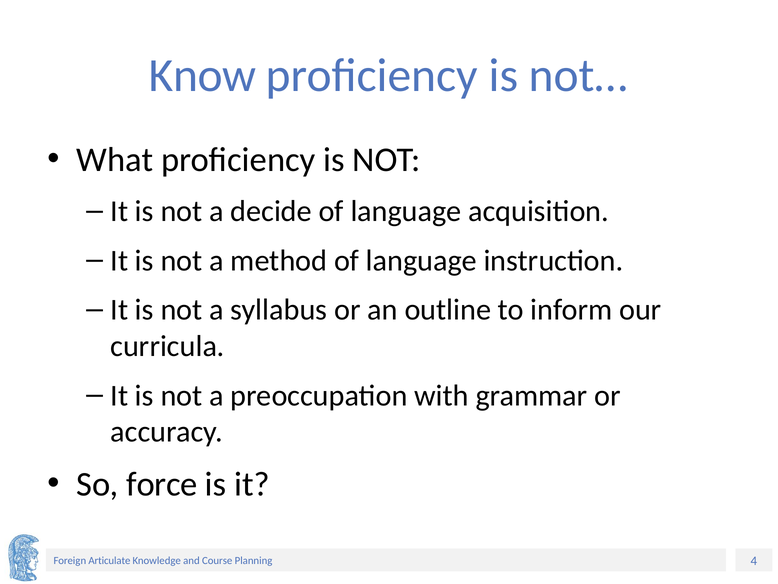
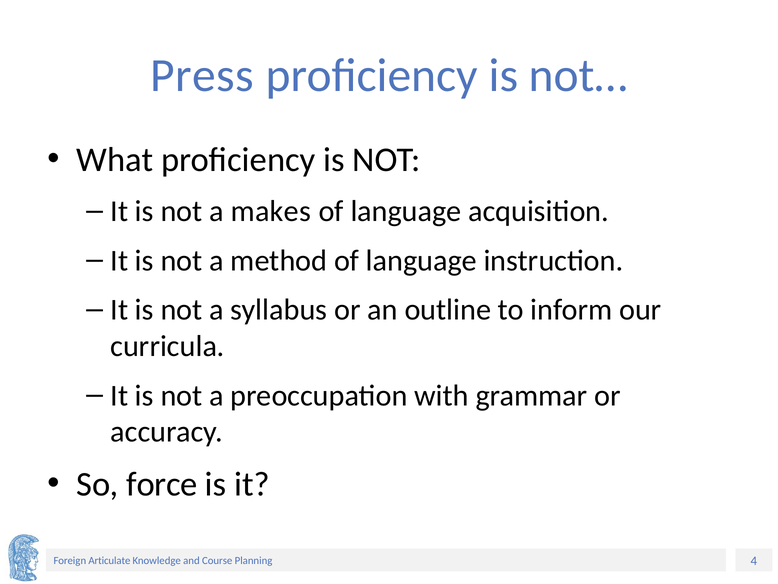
Know: Know -> Press (202, 75)
decide: decide -> makes (271, 211)
